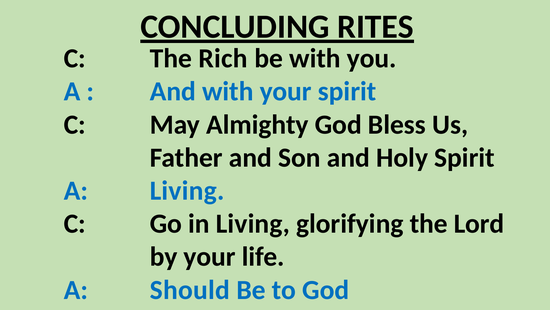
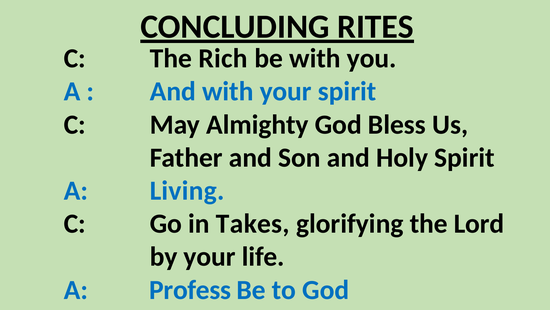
in Living: Living -> Takes (253, 223)
Should: Should -> Profess (190, 289)
